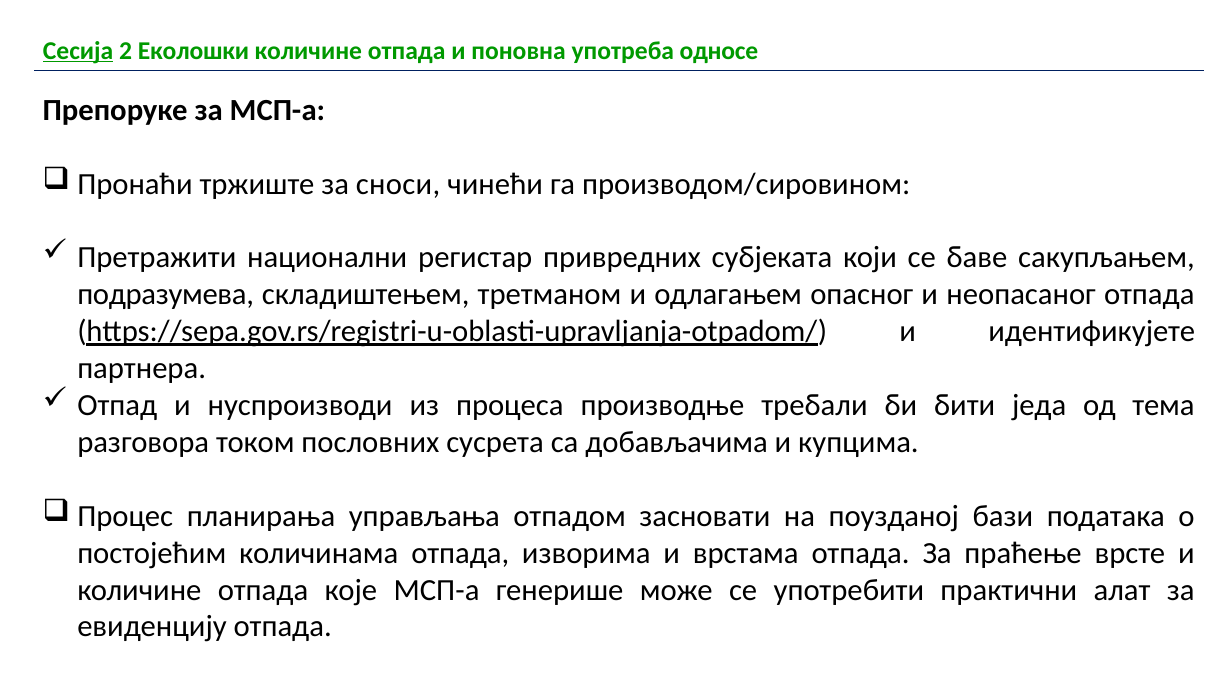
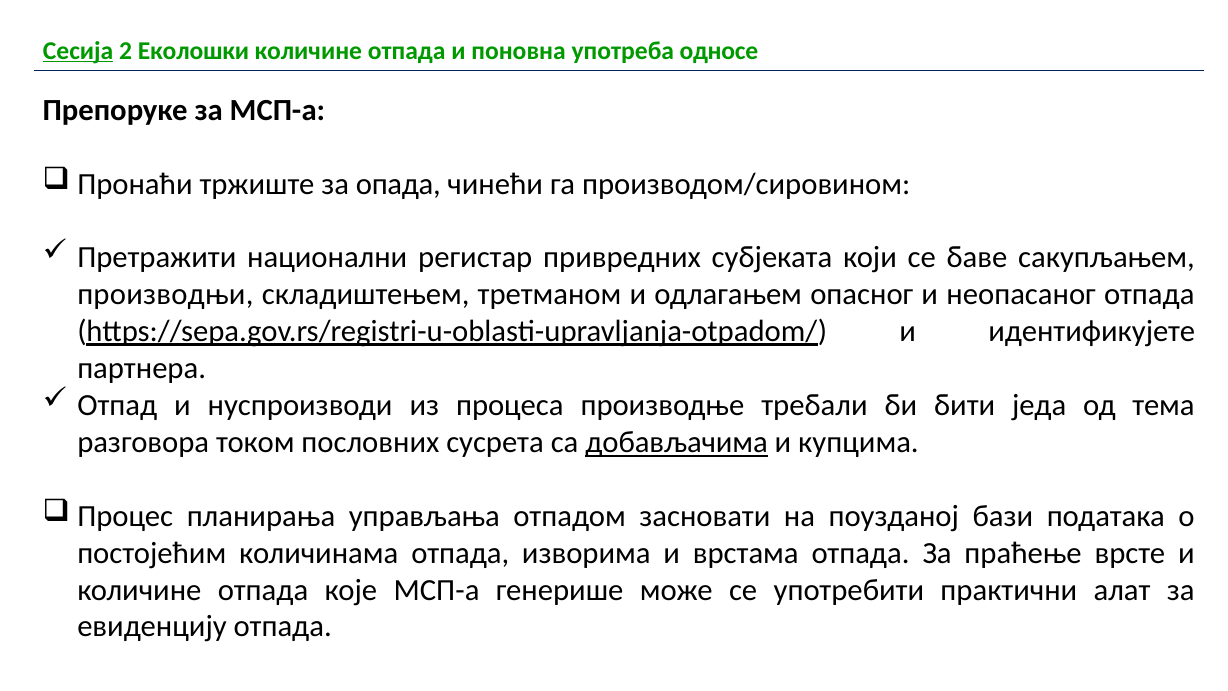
сноси: сноси -> опада (398, 184)
подразумева: подразумева -> производњи (165, 294)
добављачима underline: none -> present (677, 442)
